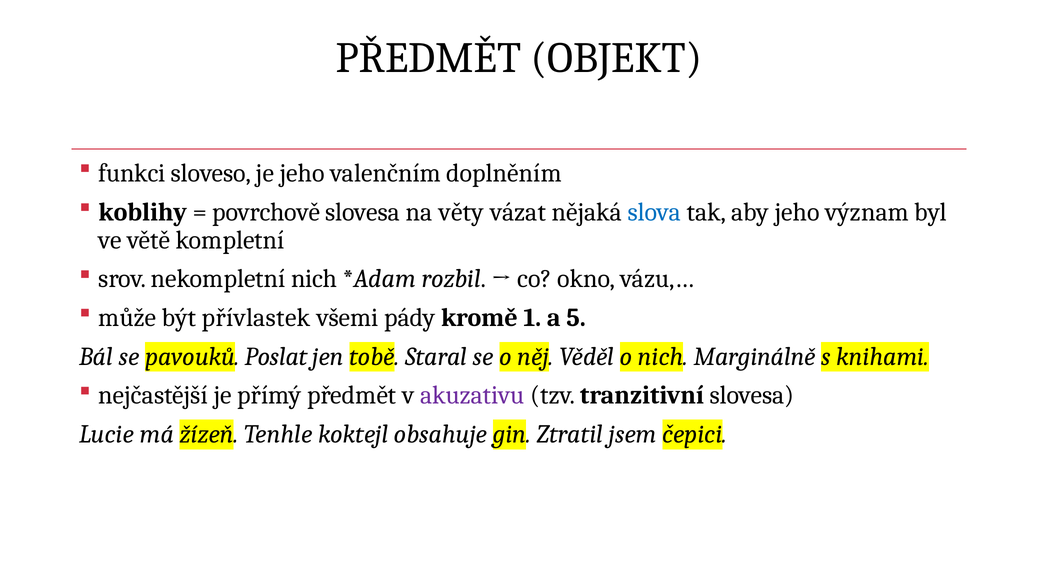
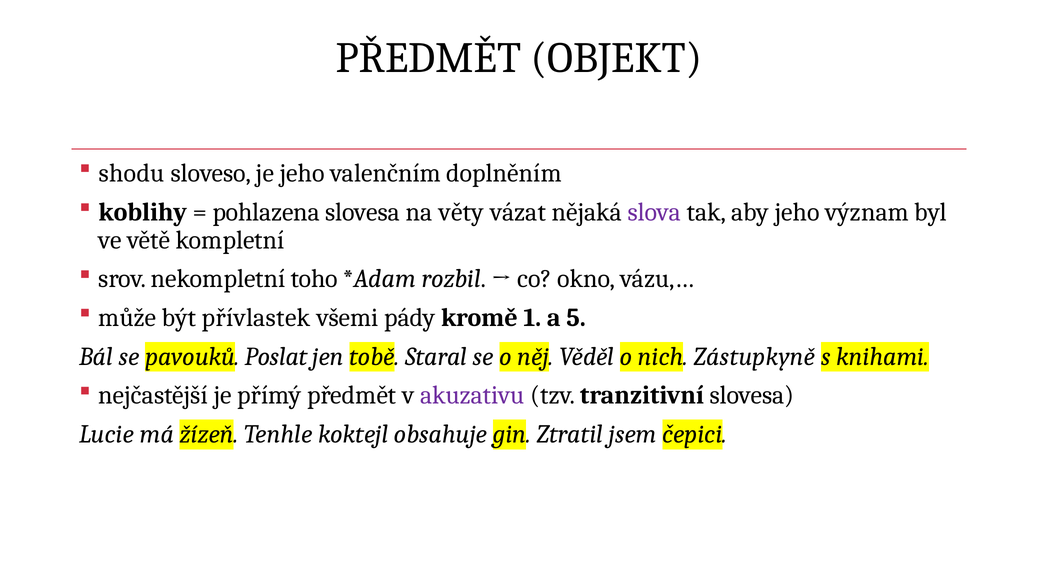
funkci: funkci -> shodu (132, 173)
povrchově: povrchově -> pohlazena (266, 212)
slova colour: blue -> purple (654, 212)
nekompletní nich: nich -> toho (314, 279)
Marginálně: Marginálně -> Zástupkyně (754, 356)
